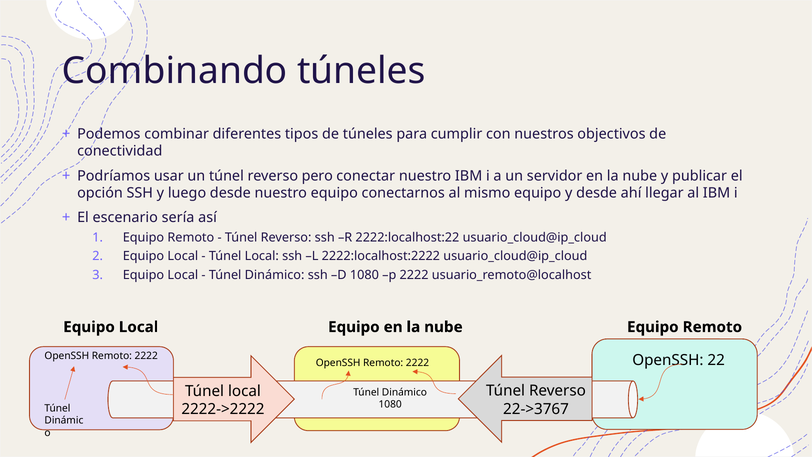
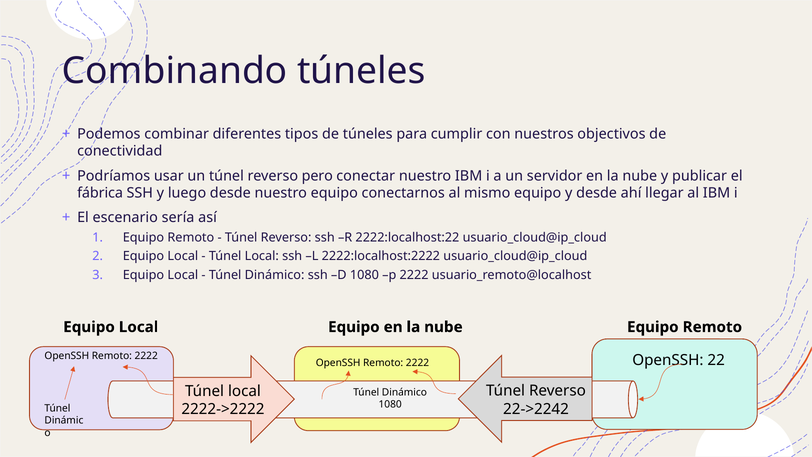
opción: opción -> fábrica (100, 193)
22->3767: 22->3767 -> 22->2242 (536, 409)
